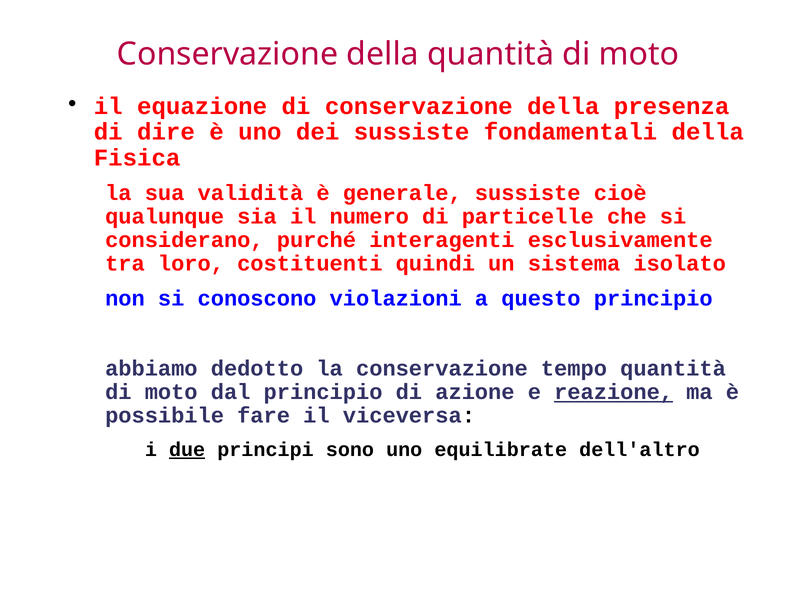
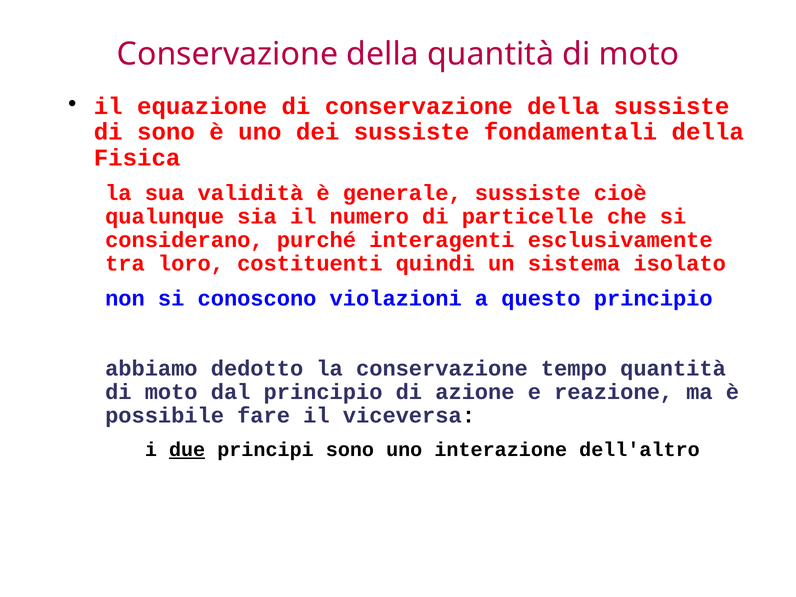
della presenza: presenza -> sussiste (672, 106)
di dire: dire -> sono (166, 132)
reazione underline: present -> none (614, 392)
equilibrate: equilibrate -> interazione (501, 450)
